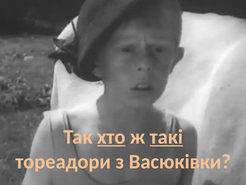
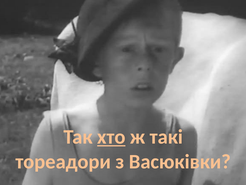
такі underline: present -> none (166, 137)
